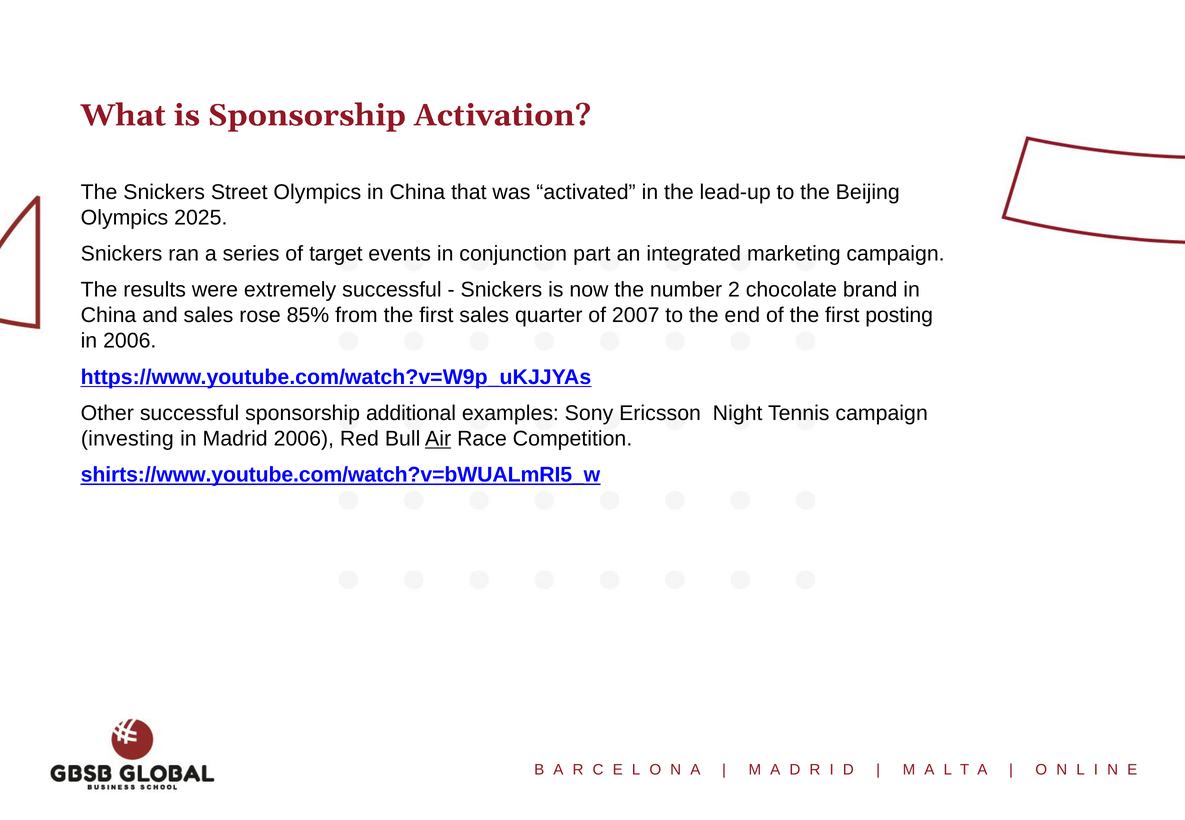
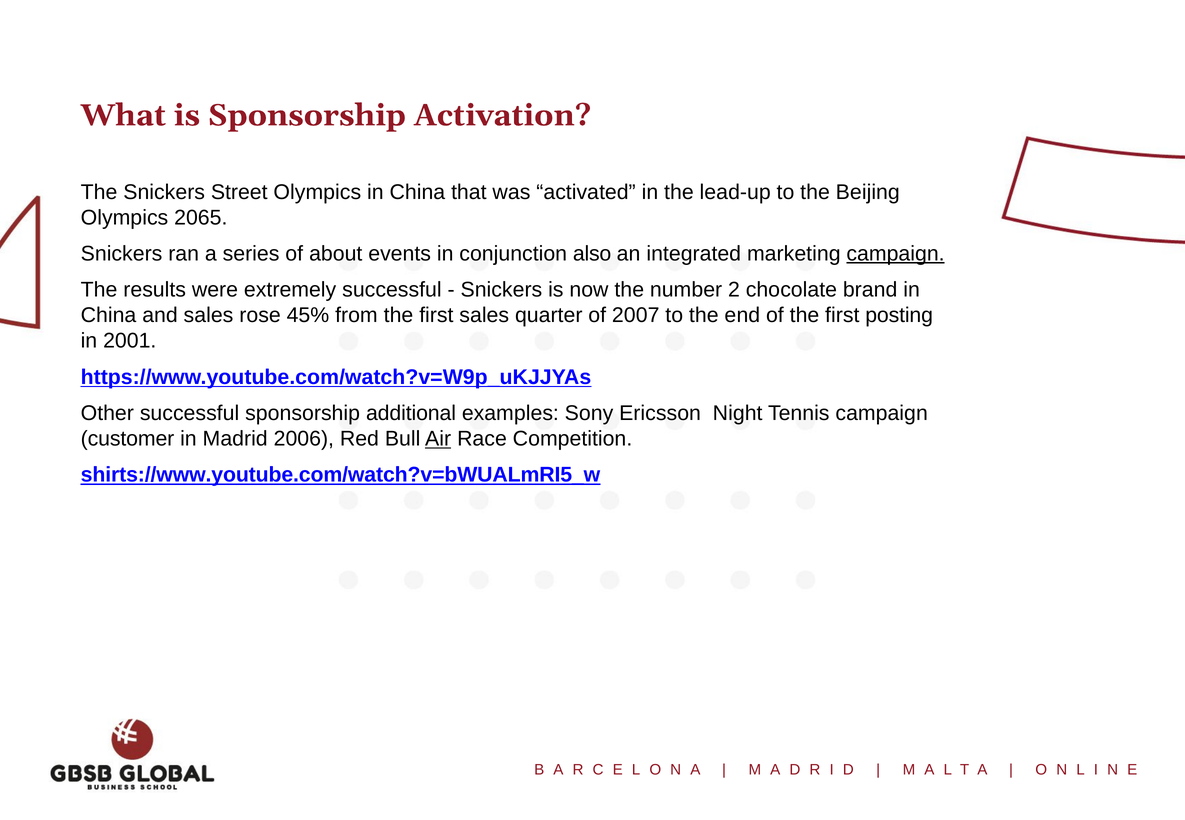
2025: 2025 -> 2065 (201, 218)
target: target -> about (336, 254)
part: part -> also (592, 254)
campaign underline: none -> present (896, 254)
85%: 85% -> 45% (308, 316)
in 2006: 2006 -> 2001 (130, 341)
investing: investing -> customer (128, 439)
